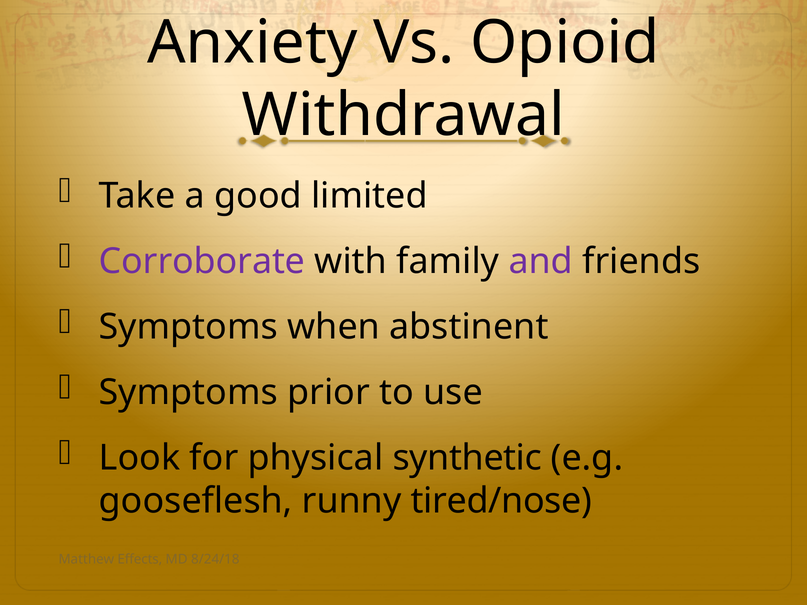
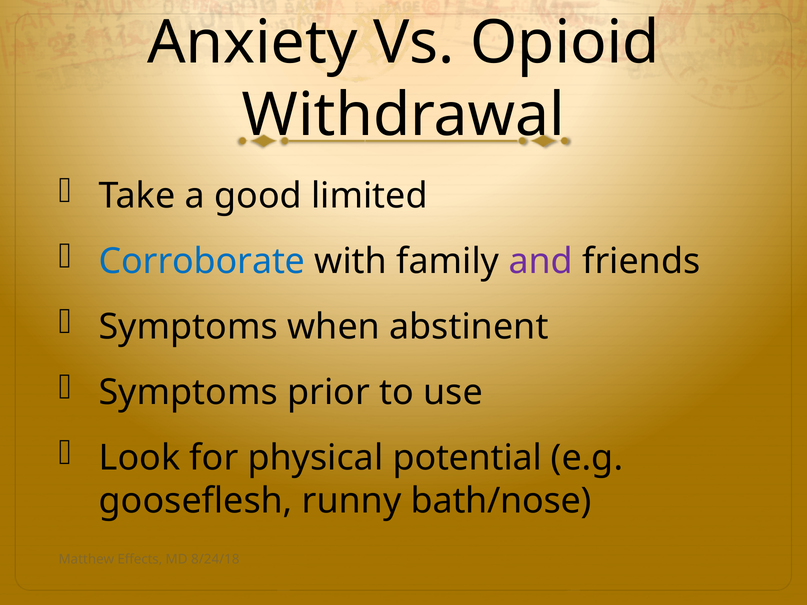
Corroborate colour: purple -> blue (202, 262)
synthetic: synthetic -> potential (467, 458)
tired/nose: tired/nose -> bath/nose (501, 501)
